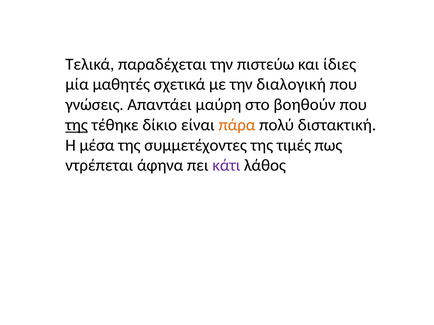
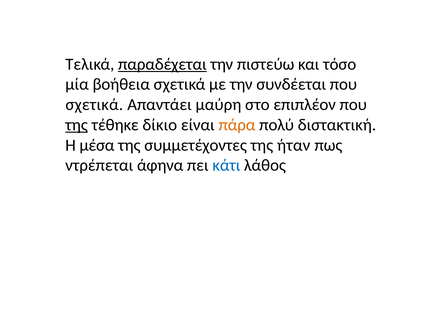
παραδέχεται underline: none -> present (162, 64)
ίδιες: ίδιες -> τόσο (340, 64)
μαθητές: μαθητές -> βοήθεια (121, 85)
διαλογική: διαλογική -> συνδέεται (291, 85)
γνώσεις: γνώσεις -> σχετικά (94, 105)
βοηθούν: βοηθούν -> επιπλέον (305, 105)
τιμές: τιμές -> ήταν (294, 145)
κάτι colour: purple -> blue (226, 166)
